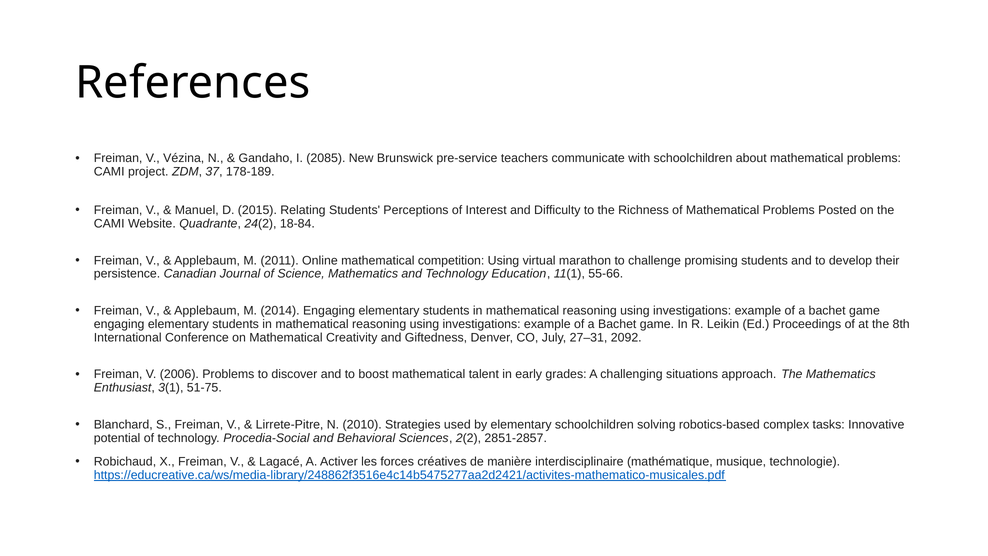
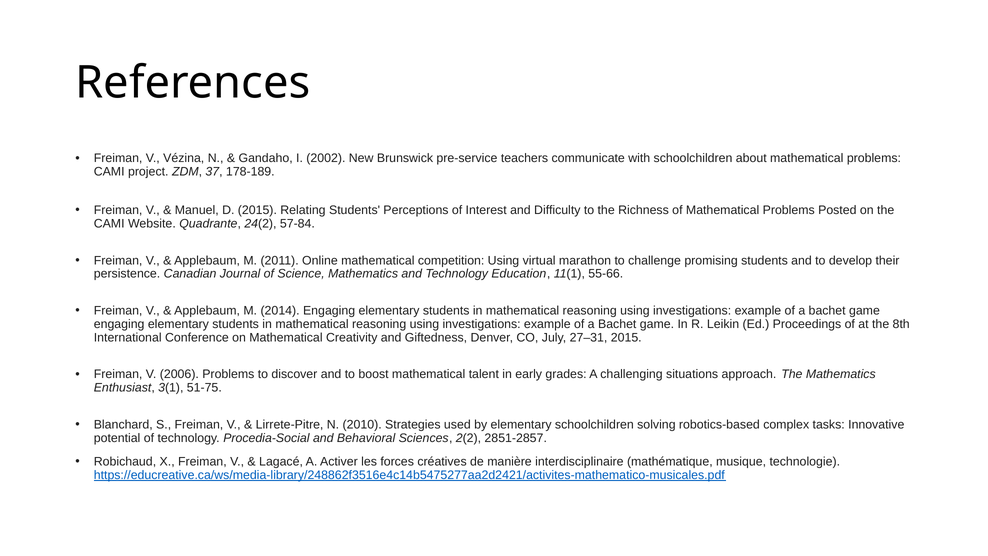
2085: 2085 -> 2002 (326, 158)
18-84: 18-84 -> 57-84 (297, 223)
27–31 2092: 2092 -> 2015 (626, 337)
